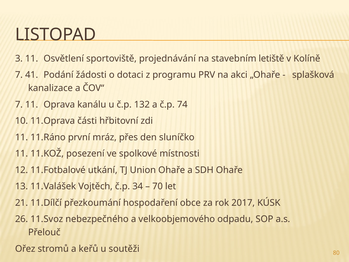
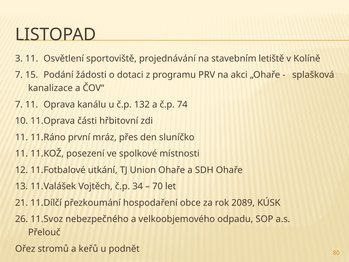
41: 41 -> 15 (32, 75)
2017: 2017 -> 2089 (243, 203)
soutěži: soutěži -> podnět (124, 249)
